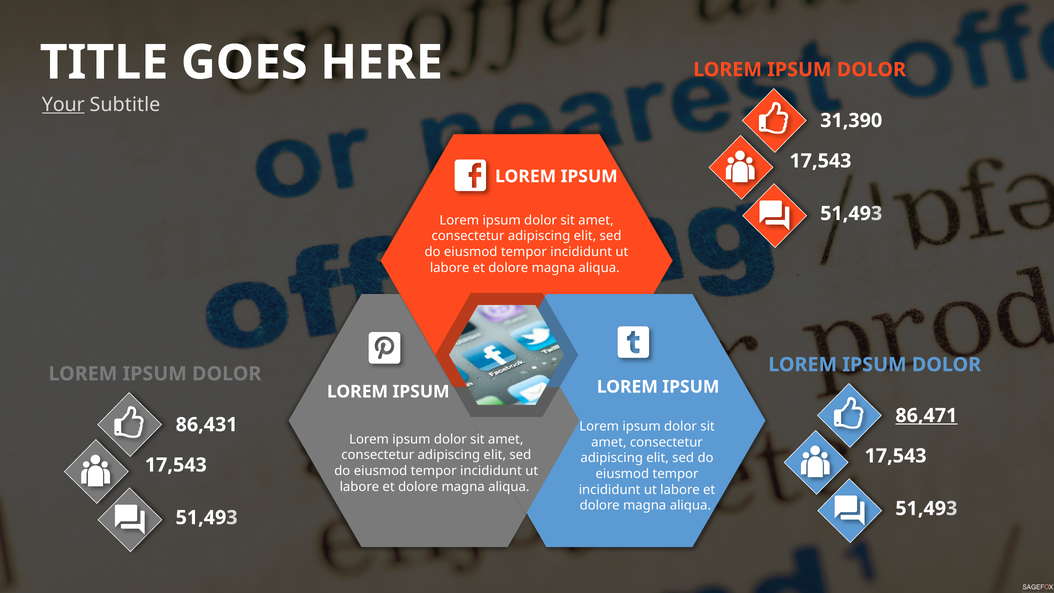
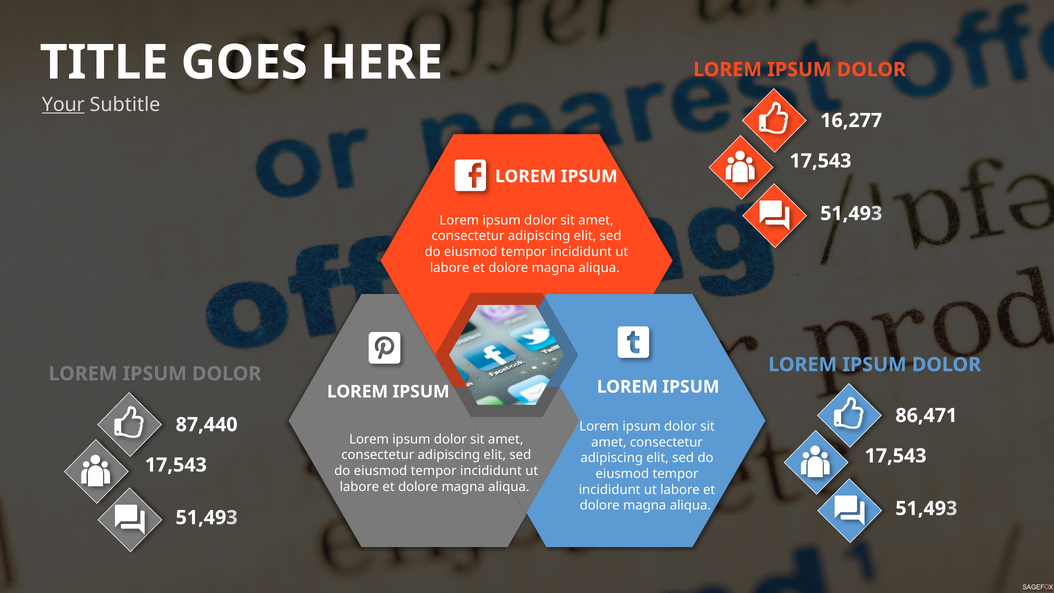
31,390: 31,390 -> 16,277 (851, 121)
86,471 underline: present -> none (926, 415)
86,431: 86,431 -> 87,440 (207, 425)
